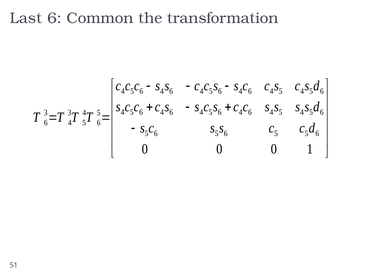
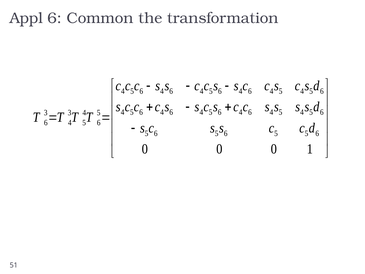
Last: Last -> Appl (26, 18)
